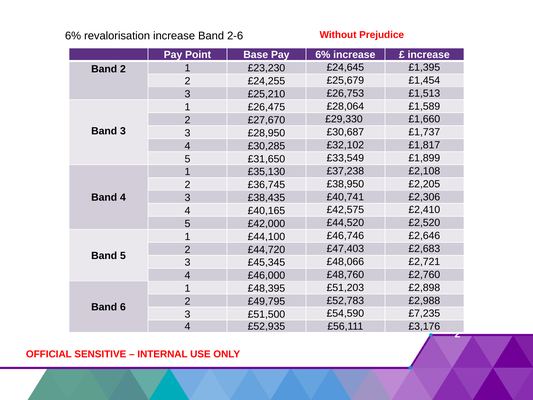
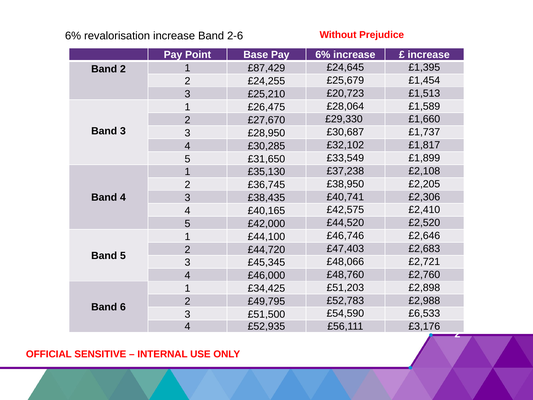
£23,230: £23,230 -> £87,429 (266, 68)
£26,753: £26,753 -> £20,723 (345, 93)
£48,395: £48,395 -> £34,425 (266, 288)
£7,235: £7,235 -> £6,533 (424, 313)
